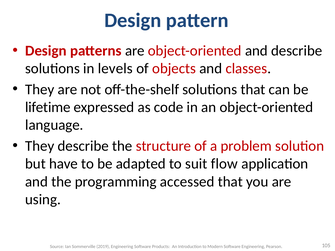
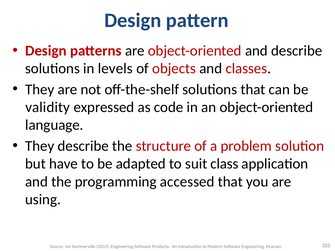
lifetime: lifetime -> validity (48, 107)
flow: flow -> class (224, 164)
